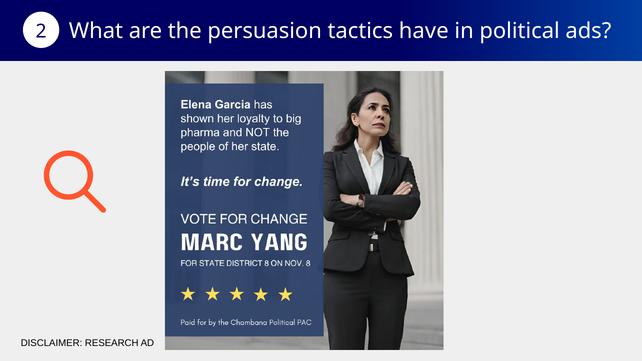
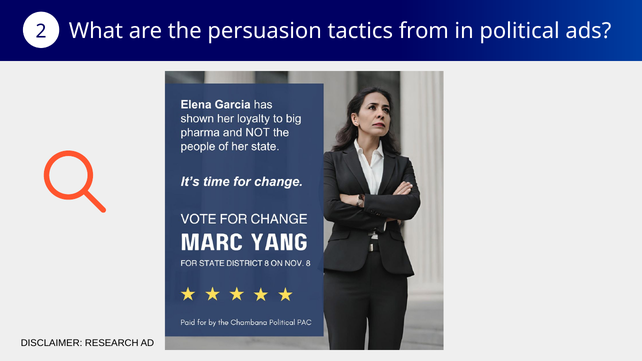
have: have -> from (424, 31)
